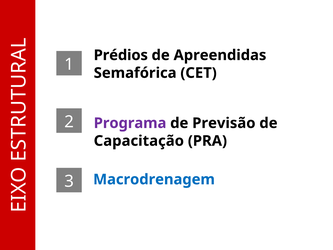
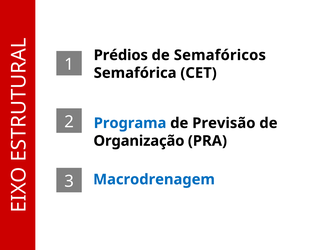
Apreendidas: Apreendidas -> Semafóricos (220, 55)
Programa colour: purple -> blue (130, 123)
Capacitação: Capacitação -> Organização (139, 141)
